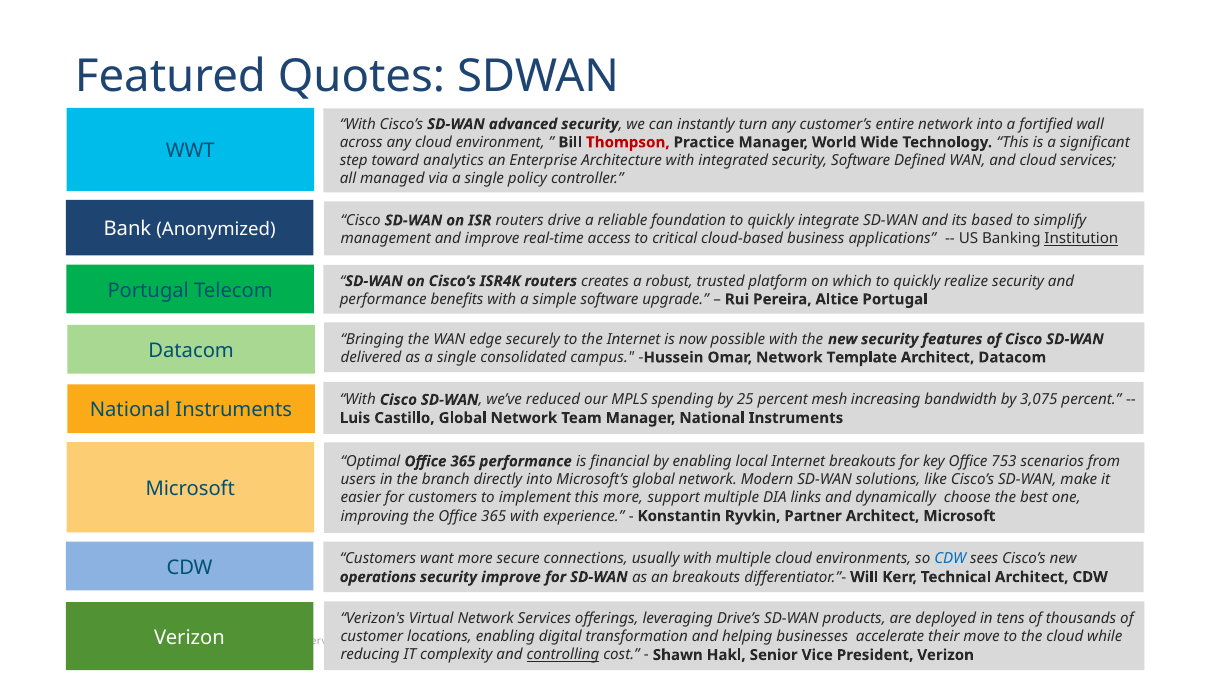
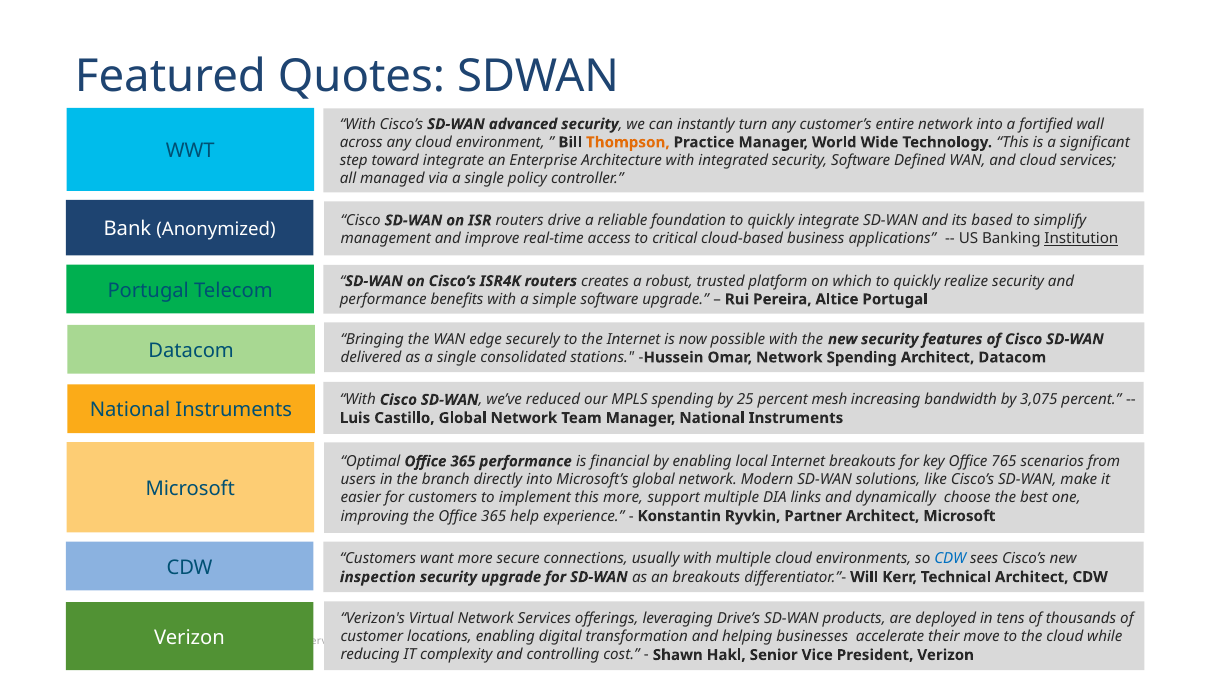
Thompson colour: red -> orange (628, 142)
toward analytics: analytics -> integrate (454, 161)
campus: campus -> stations (602, 358)
Network Template: Template -> Spending (862, 358)
753: 753 -> 765 (1004, 462)
365 with: with -> help (525, 516)
operations: operations -> inspection (378, 577)
security improve: improve -> upgrade (511, 577)
controlling underline: present -> none (563, 655)
